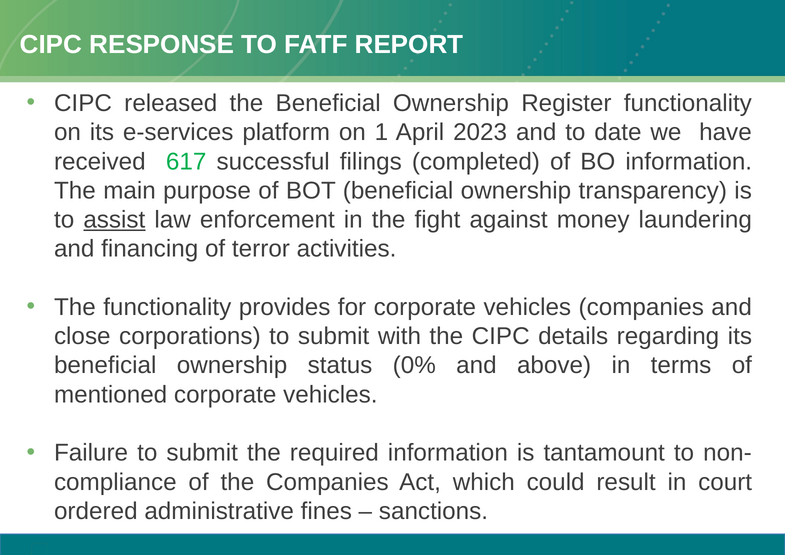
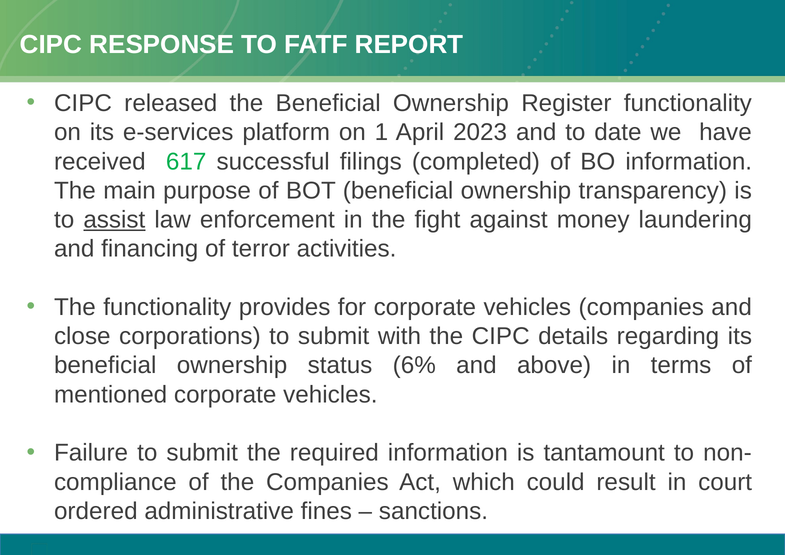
0%: 0% -> 6% (414, 366)
